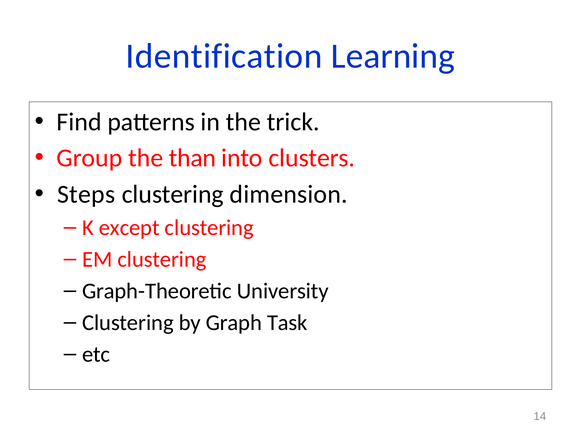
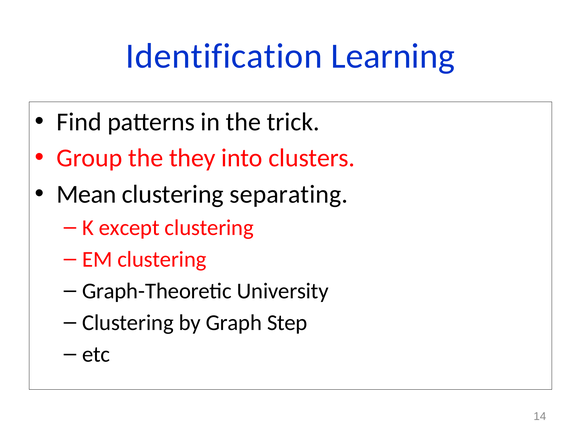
than: than -> they (192, 158)
Steps: Steps -> Mean (86, 194)
dimension: dimension -> separating (289, 194)
Task: Task -> Step (287, 323)
